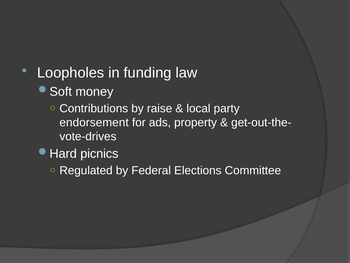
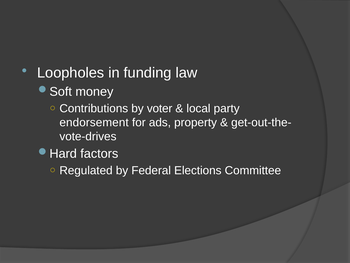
raise: raise -> voter (160, 108)
picnics: picnics -> factors (99, 153)
